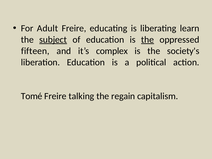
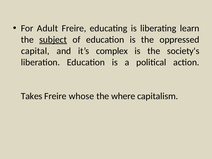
the underline: present -> none (148, 40)
fifteen: fifteen -> capital (35, 51)
Tomé: Tomé -> Takes (32, 96)
talking: talking -> whose (81, 96)
regain: regain -> where (123, 96)
